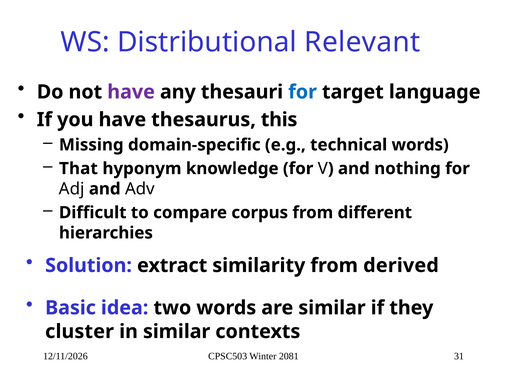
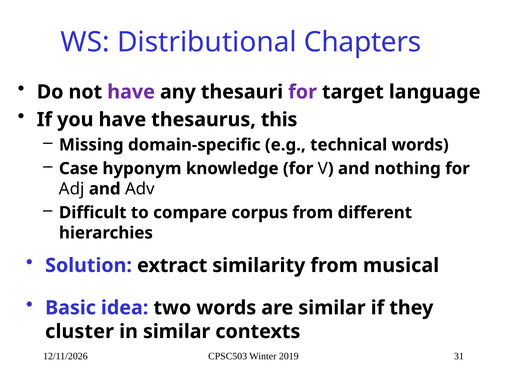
Relevant: Relevant -> Chapters (363, 42)
for colour: blue -> purple (303, 92)
That: That -> Case (79, 168)
derived: derived -> musical (401, 265)
2081: 2081 -> 2019 (289, 356)
